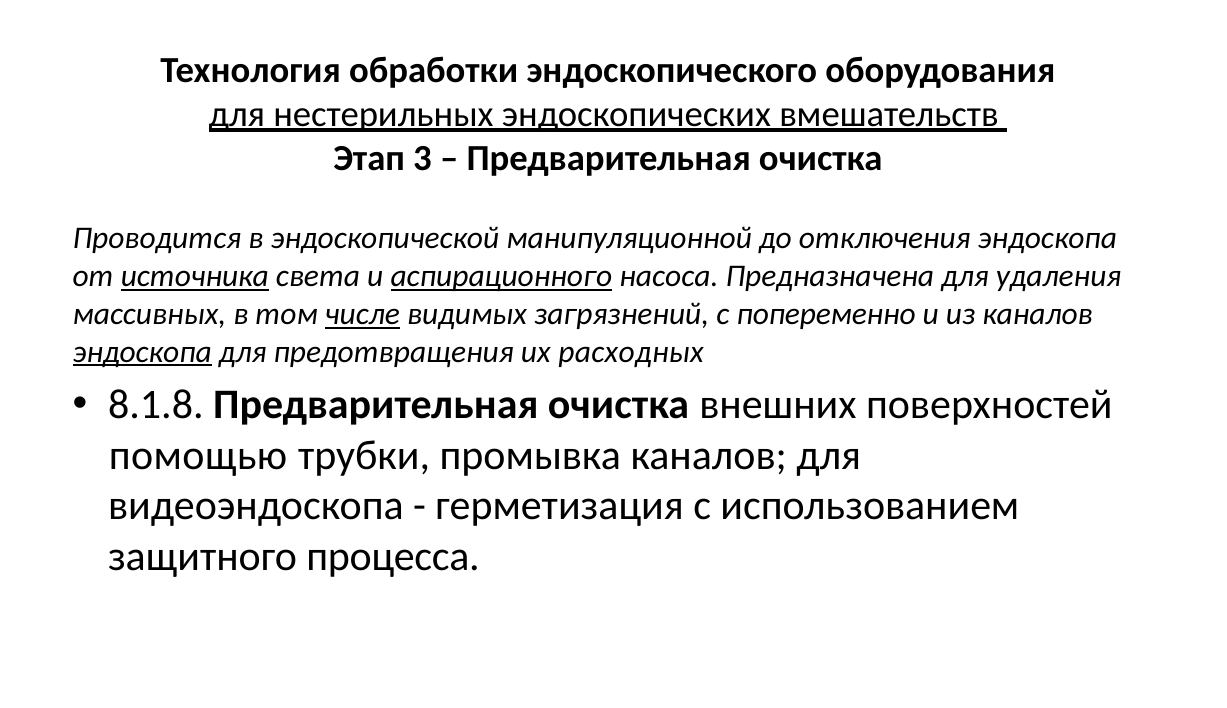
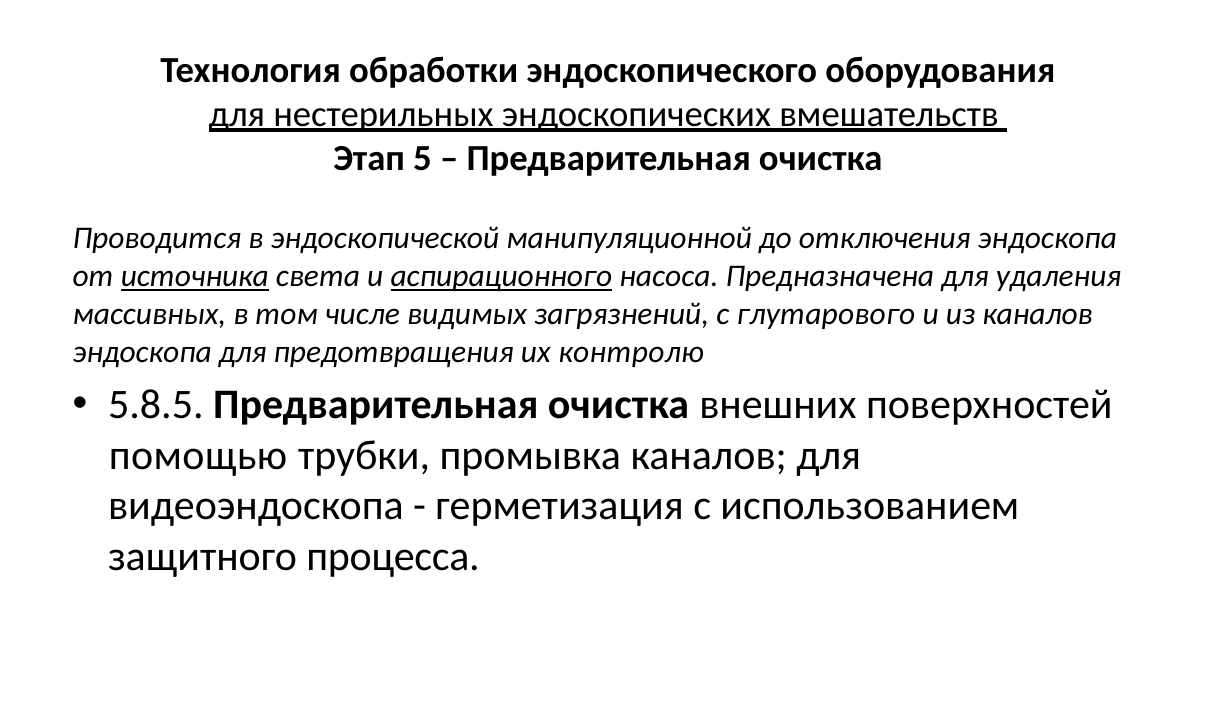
3: 3 -> 5 (423, 159)
числе underline: present -> none (362, 314)
попеременно: попеременно -> глутарового (826, 314)
эндоскопа underline: present -> none (142, 352)
расходных: расходных -> контролю (631, 352)
8.1.8: 8.1.8 -> 5.8.5 (156, 405)
